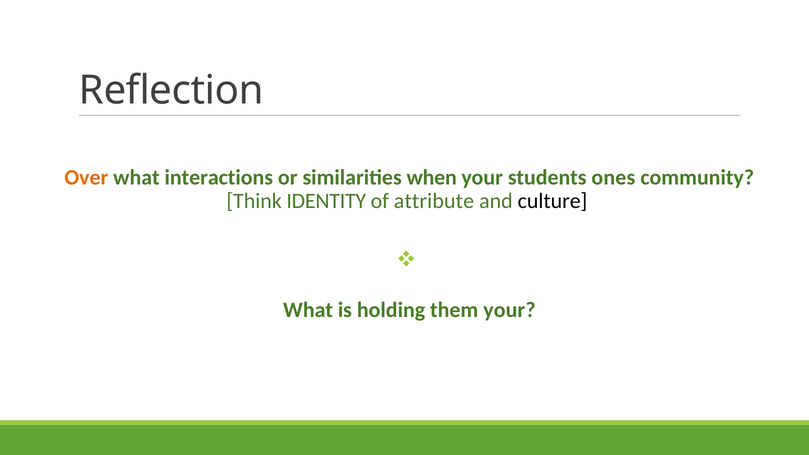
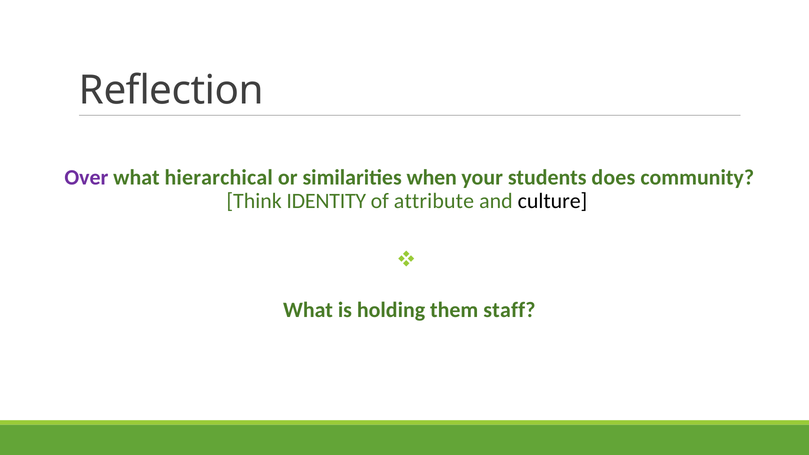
Over colour: orange -> purple (86, 177)
interactions: interactions -> hierarchical (219, 177)
ones: ones -> does (613, 177)
them your: your -> staff (509, 310)
